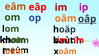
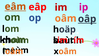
eâm underline: none -> present (15, 7)
